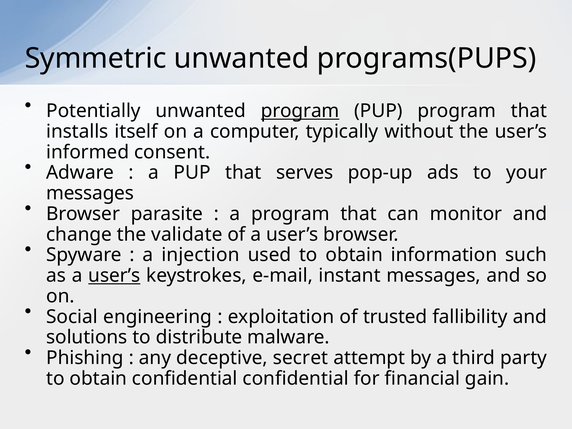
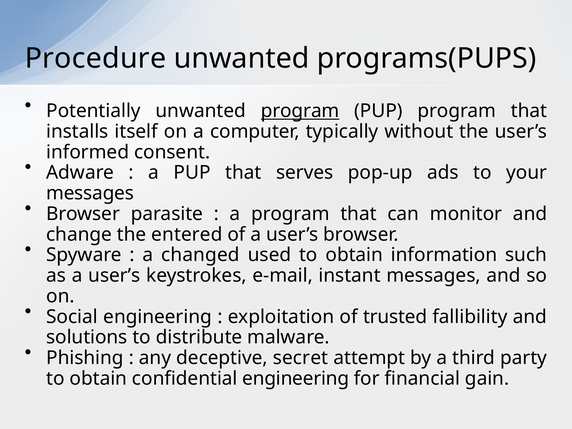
Symmetric: Symmetric -> Procedure (95, 58)
validate: validate -> entered (187, 234)
injection: injection -> changed (200, 255)
user’s underline: present -> none (114, 276)
confidential confidential: confidential -> engineering (296, 378)
